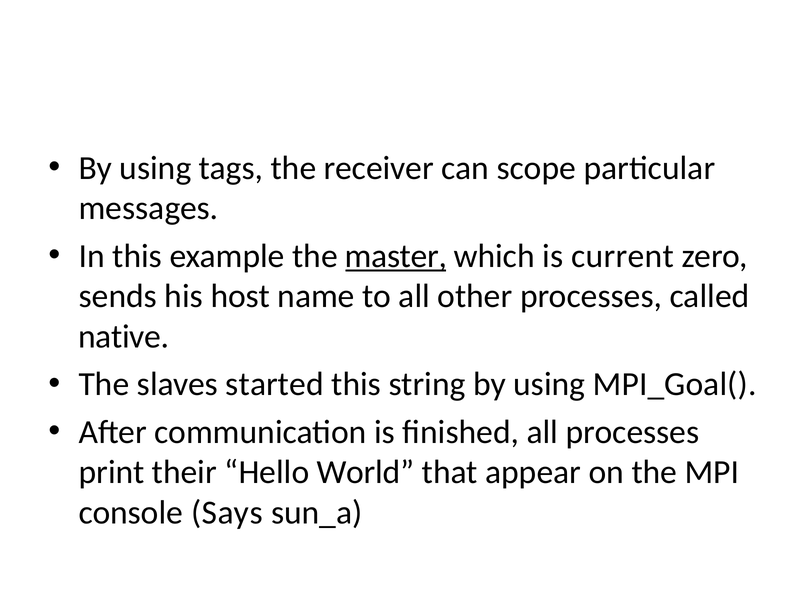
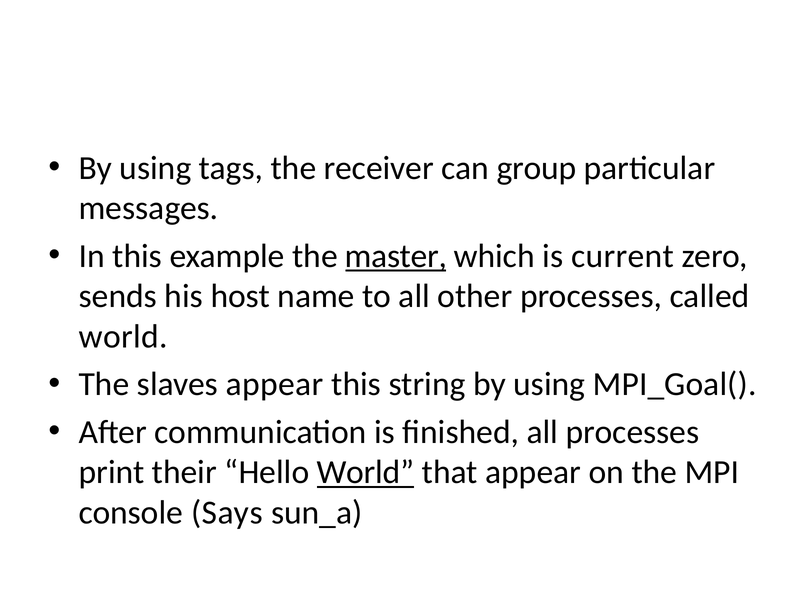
scope: scope -> group (536, 168)
native: native -> world (123, 336)
slaves started: started -> appear (274, 384)
World underline: none -> present (366, 472)
